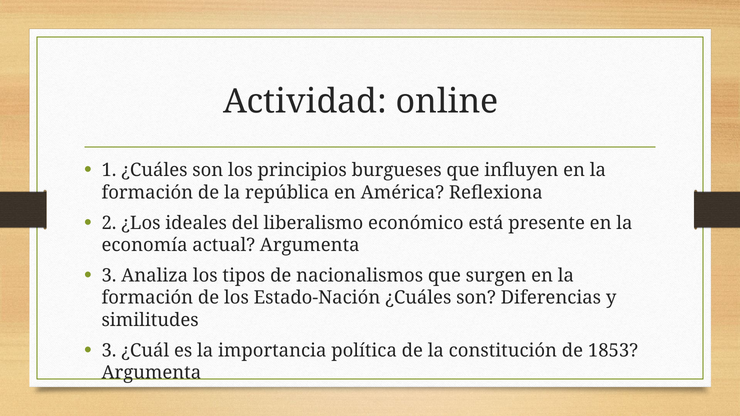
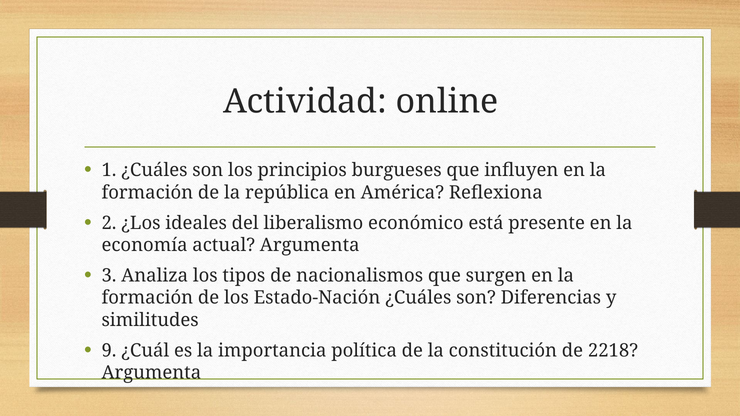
3: 3 -> 9 (109, 351)
1853: 1853 -> 2218 (613, 351)
